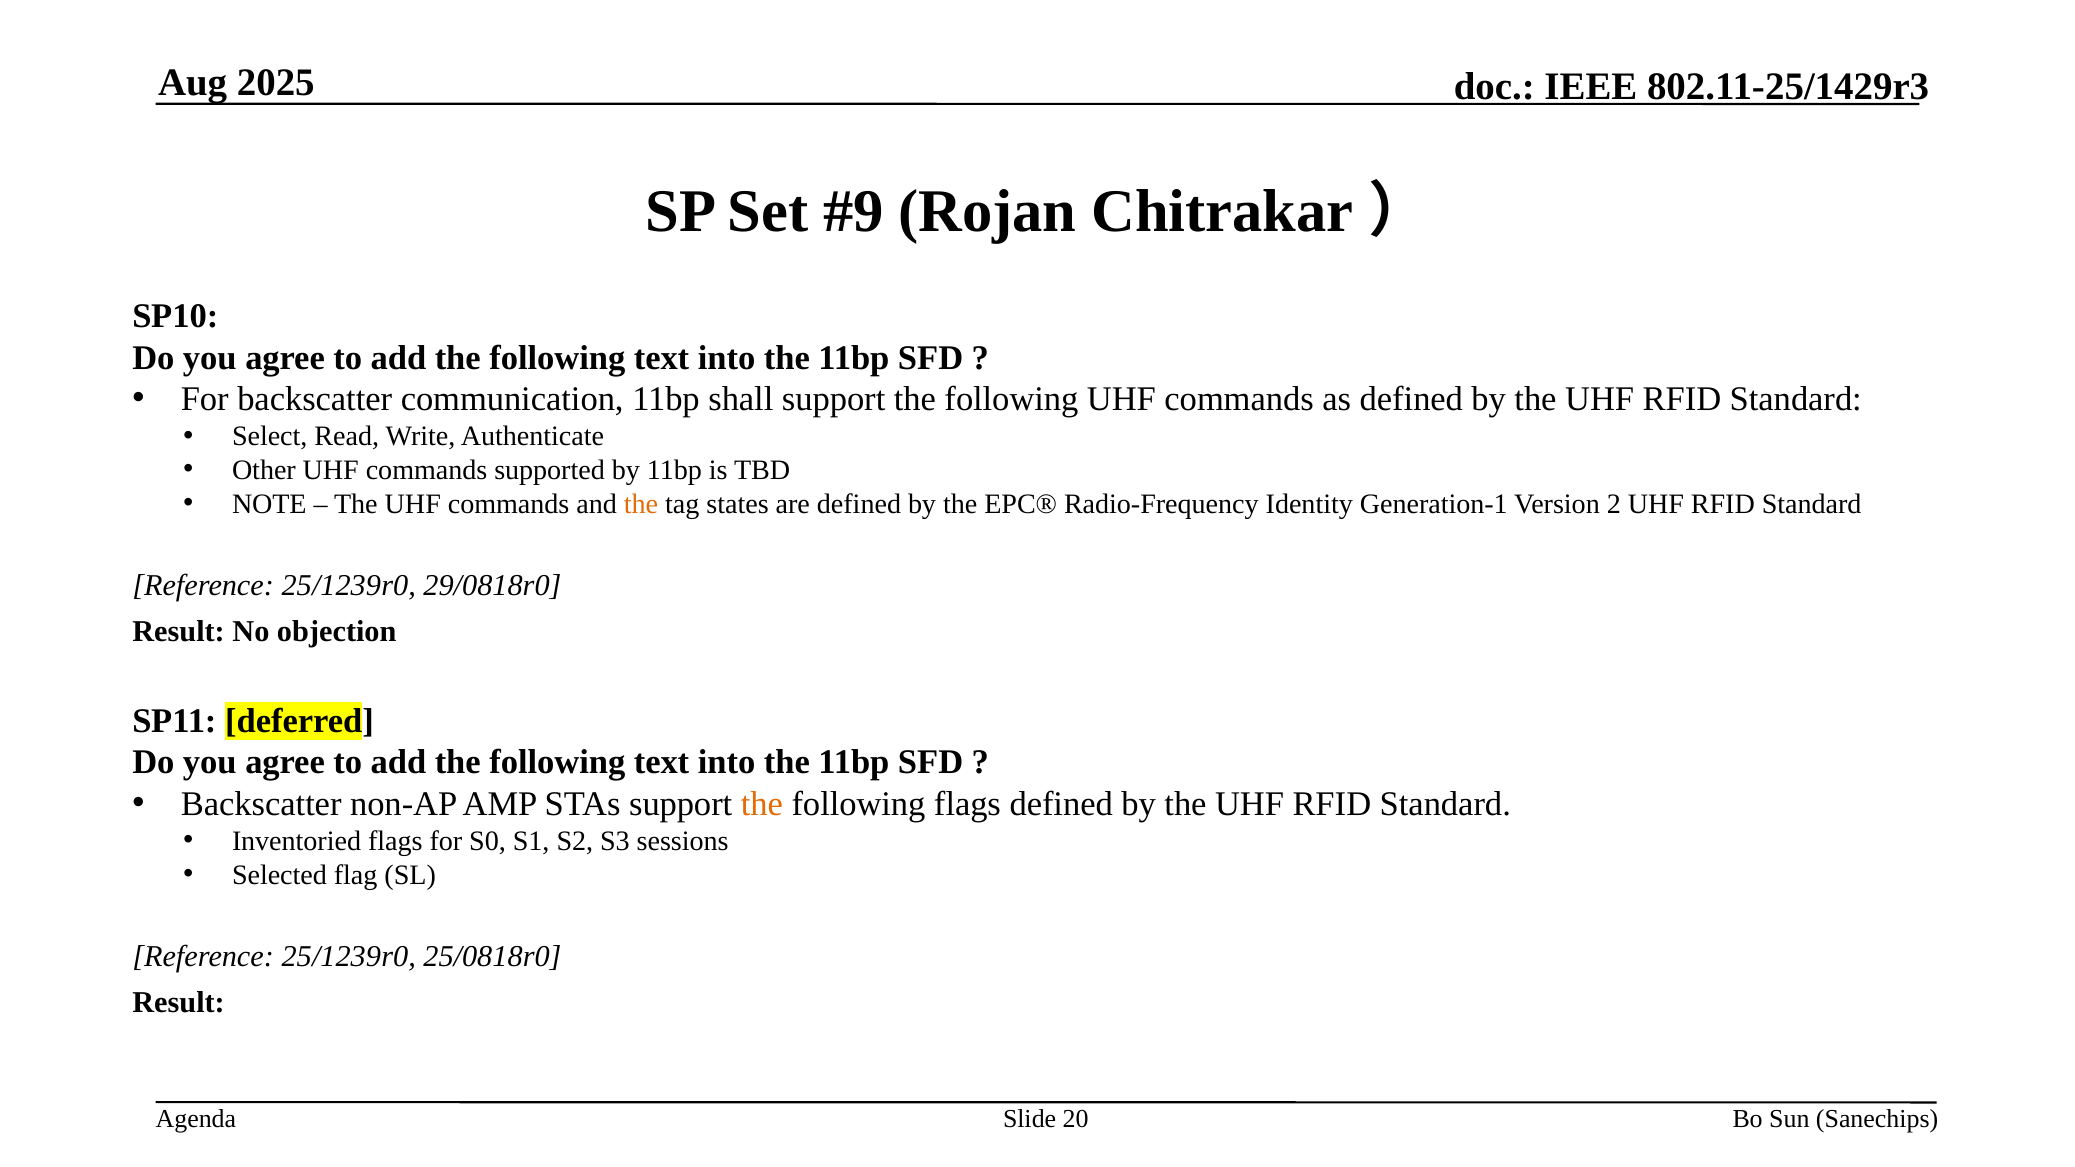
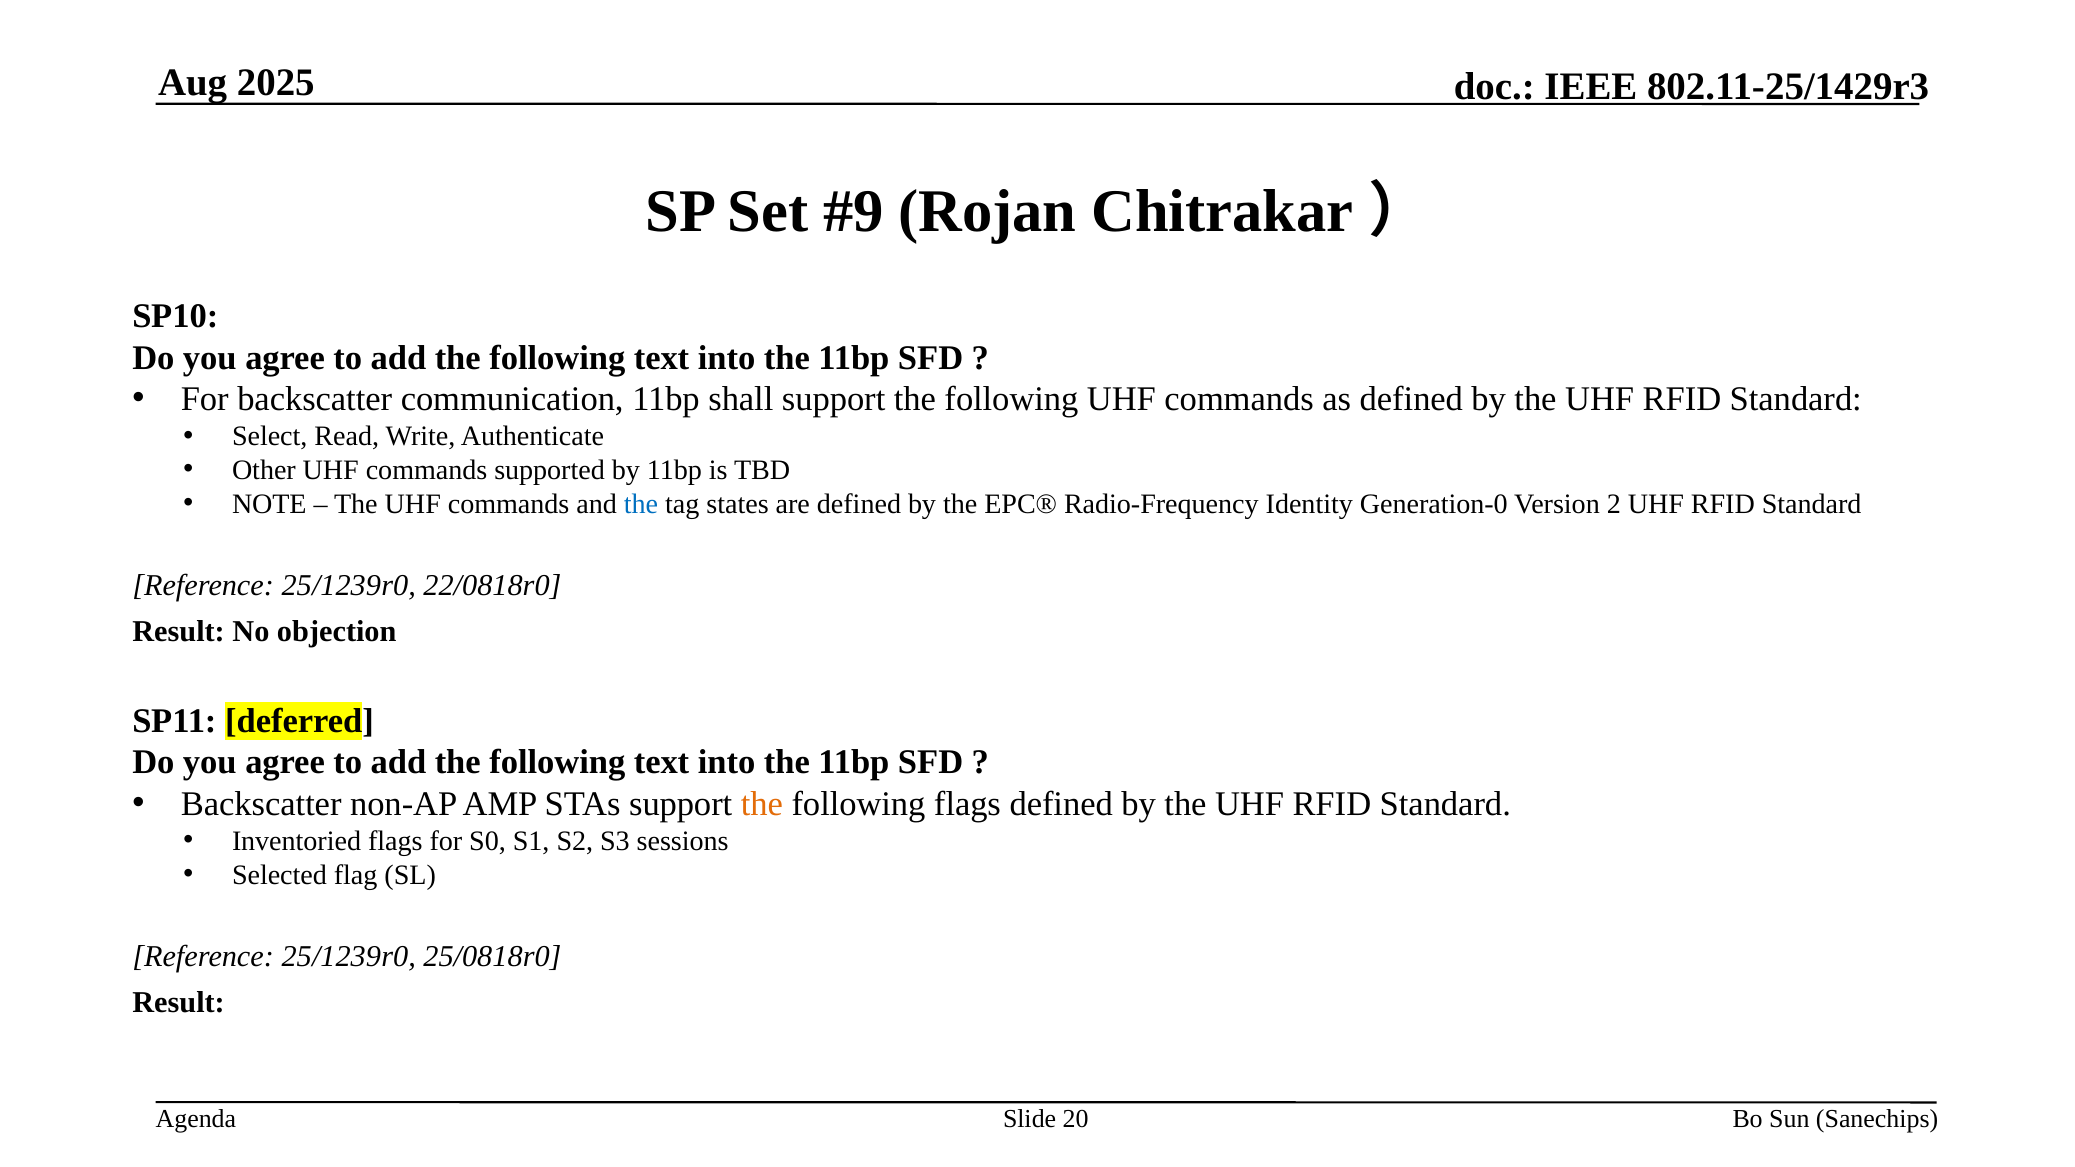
the colour: orange -> blue (641, 504)
Generation-1: Generation-1 -> Generation-0 (1434, 504)
29/0818r0: 29/0818r0 -> 22/0818r0 (492, 585)
